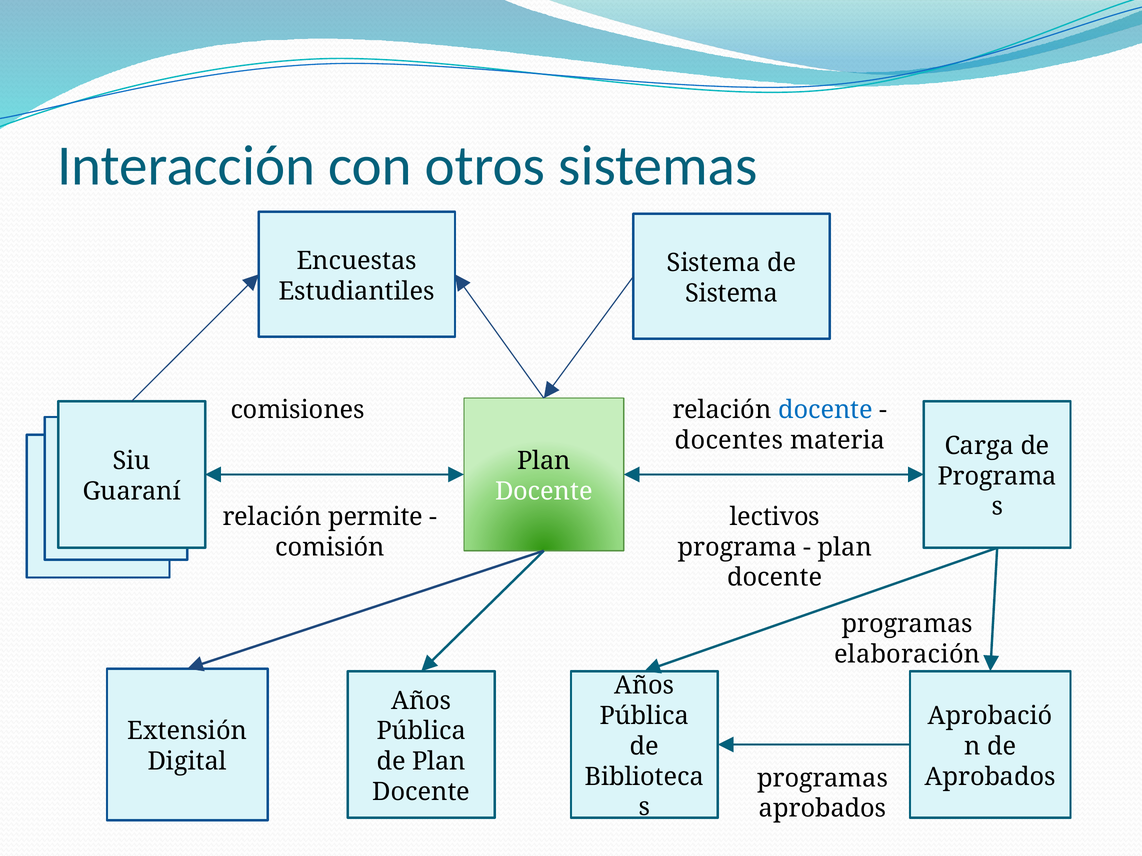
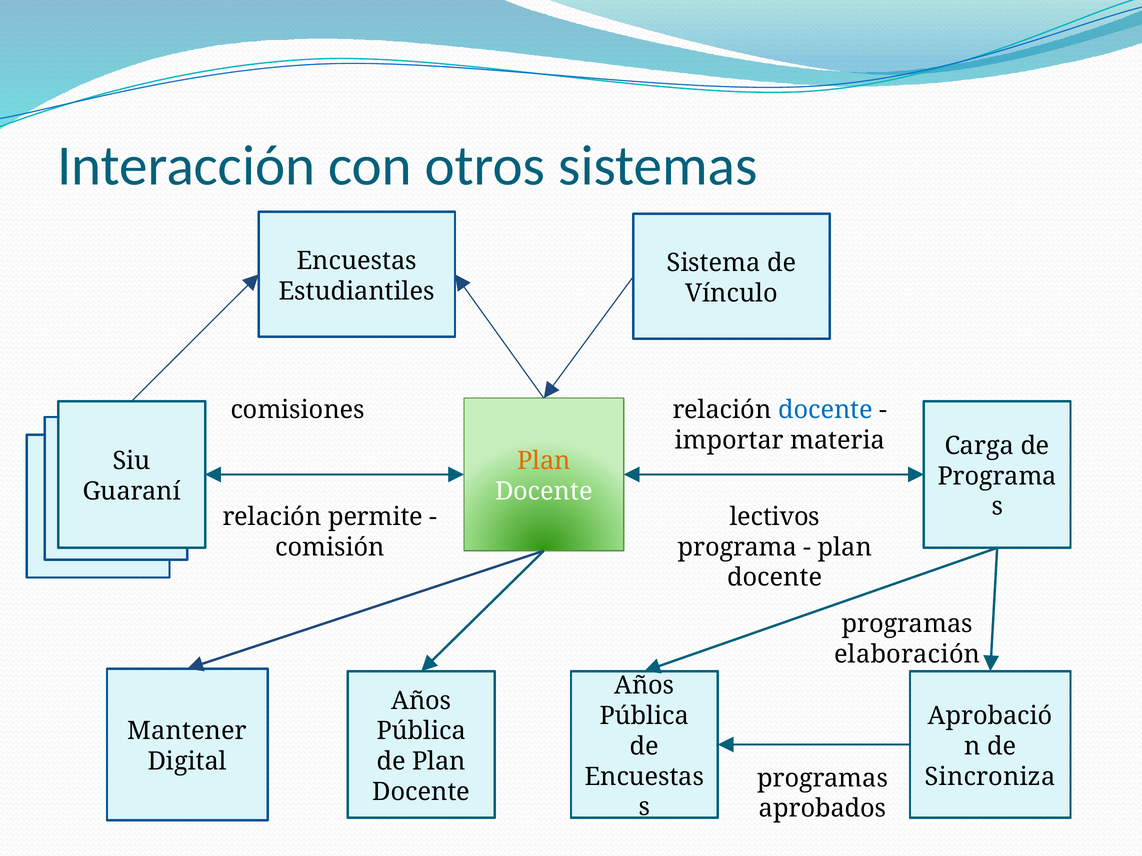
Sistema: Sistema -> Vínculo (731, 293)
docentes: docentes -> importar (729, 440)
Plan colour: black -> orange (544, 461)
Extensión: Extensión -> Mantener (187, 732)
Biblioteca: Biblioteca -> Encuestas (644, 777)
Aprobados: Aprobados -> Sincroniza (990, 777)
